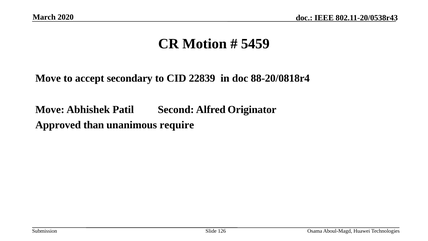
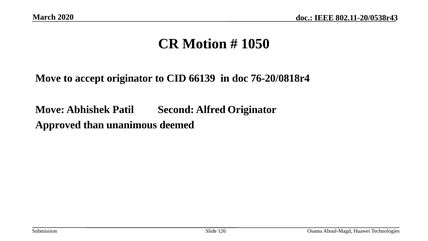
5459: 5459 -> 1050 (255, 44)
accept secondary: secondary -> originator (130, 78)
22839: 22839 -> 66139 (202, 78)
88-20/0818r4: 88-20/0818r4 -> 76-20/0818r4 (280, 78)
require: require -> deemed (177, 125)
